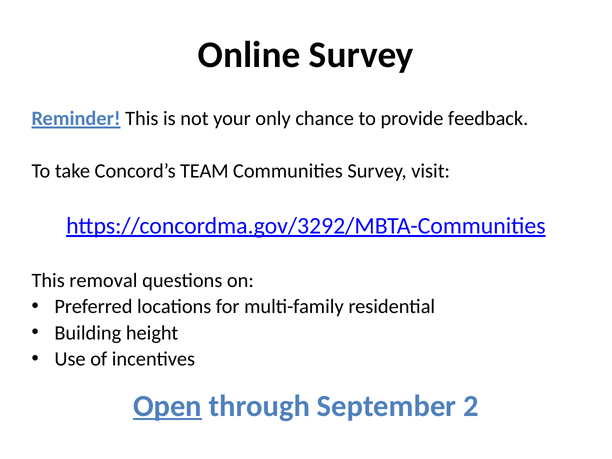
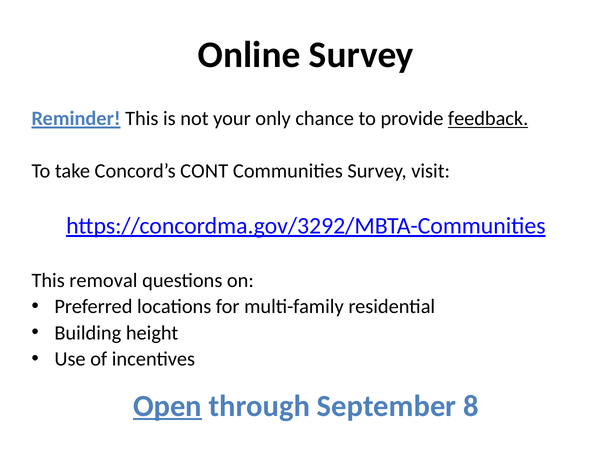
feedback underline: none -> present (488, 119)
TEAM: TEAM -> CONT (204, 171)
2: 2 -> 8 (471, 406)
